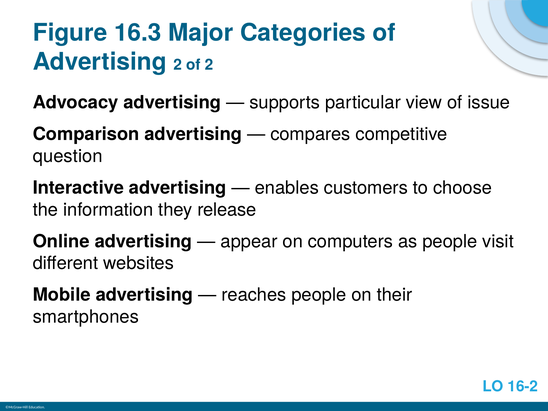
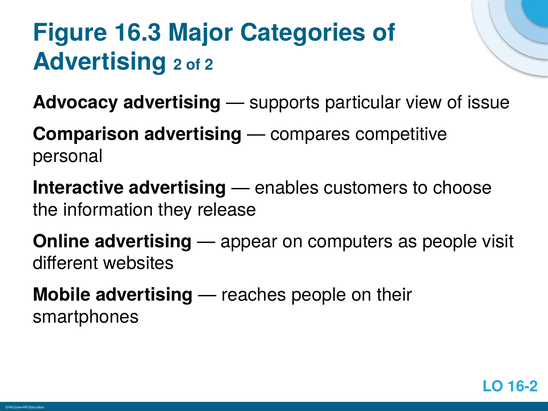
question: question -> personal (68, 156)
